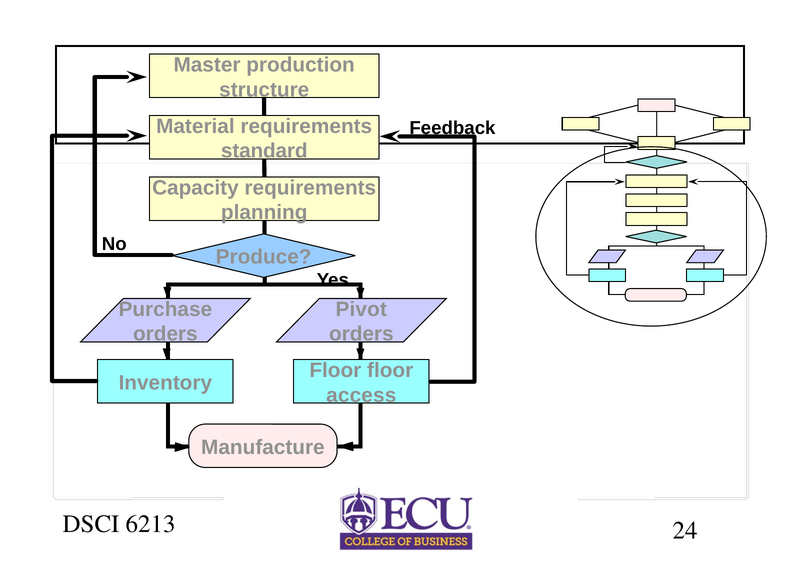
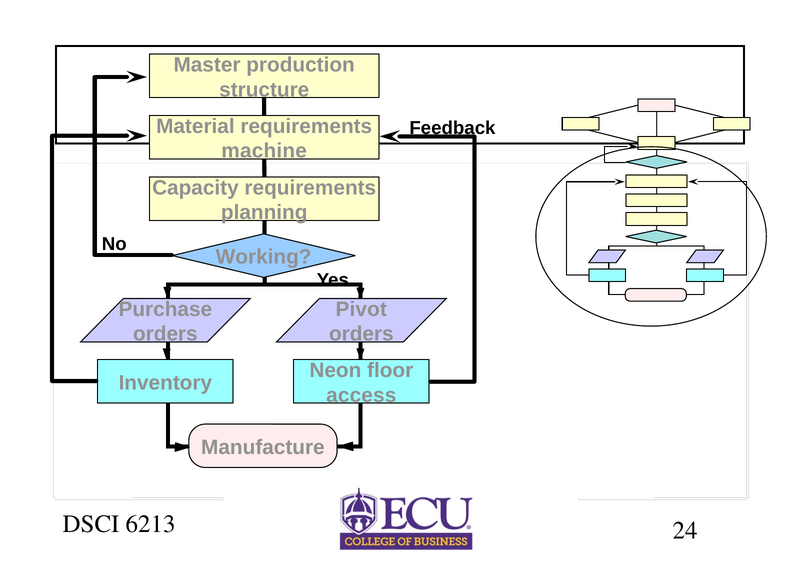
standard: standard -> machine (264, 151)
Produce: Produce -> Working (264, 257)
Floor: Floor -> Neon (335, 370)
